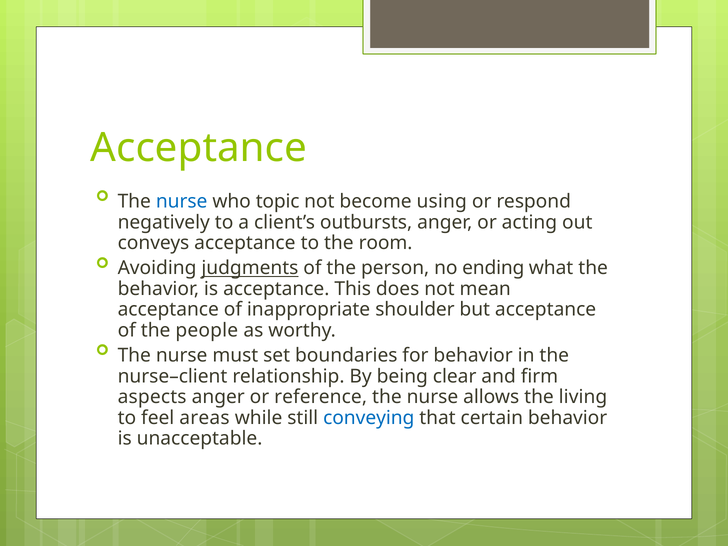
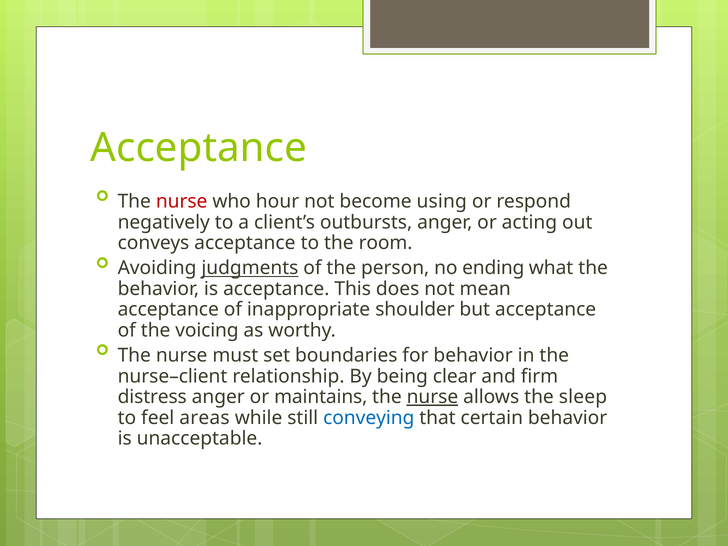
nurse colour: blue -> red (182, 202)
topic: topic -> hour (278, 202)
people: people -> voicing (207, 330)
aspects: aspects -> distress (152, 397)
reference: reference -> maintains (321, 397)
nurse underline: none -> present (432, 397)
living: living -> sleep (583, 397)
